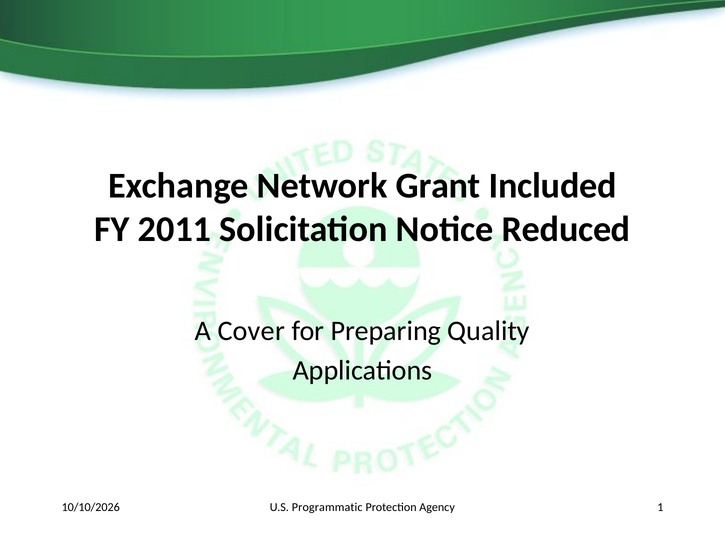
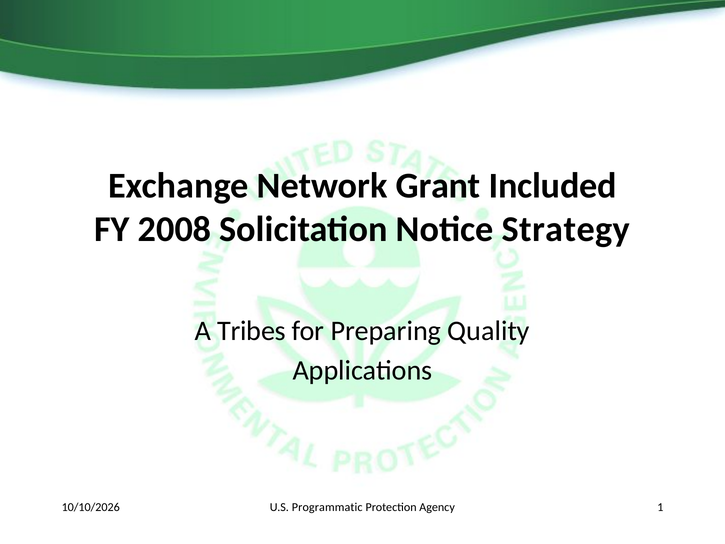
2011: 2011 -> 2008 (175, 229)
Reduced: Reduced -> Strategy (566, 229)
Cover: Cover -> Tribes (252, 331)
